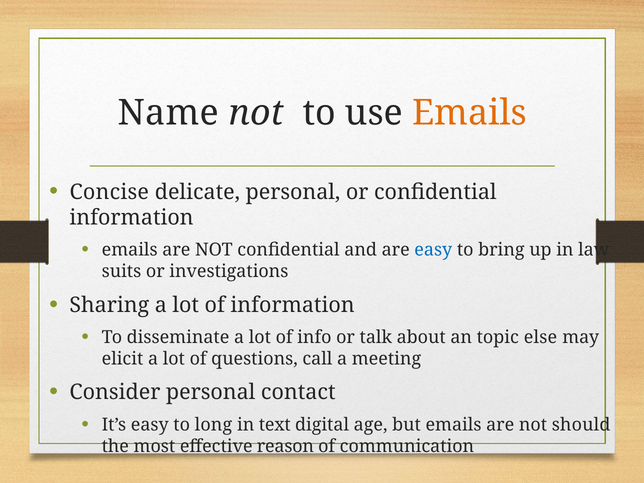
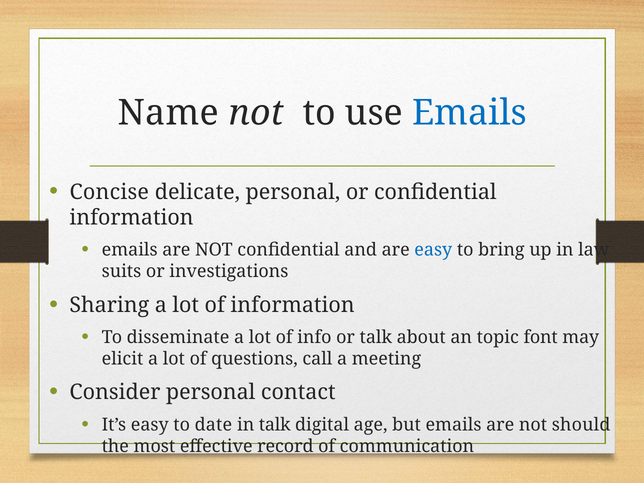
Emails colour: orange -> blue (469, 113)
else: else -> font (541, 337)
long: long -> date (213, 425)
in text: text -> talk (275, 425)
reason: reason -> record (285, 446)
